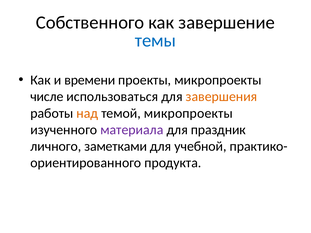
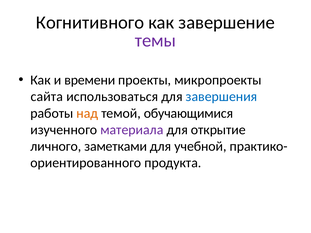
Собственного: Собственного -> Когнитивного (90, 23)
темы colour: blue -> purple (156, 40)
числе: числе -> сайта (47, 97)
завершения colour: orange -> blue (222, 97)
темой микропроекты: микропроекты -> обучающимися (189, 113)
праздник: праздник -> открытие (218, 130)
